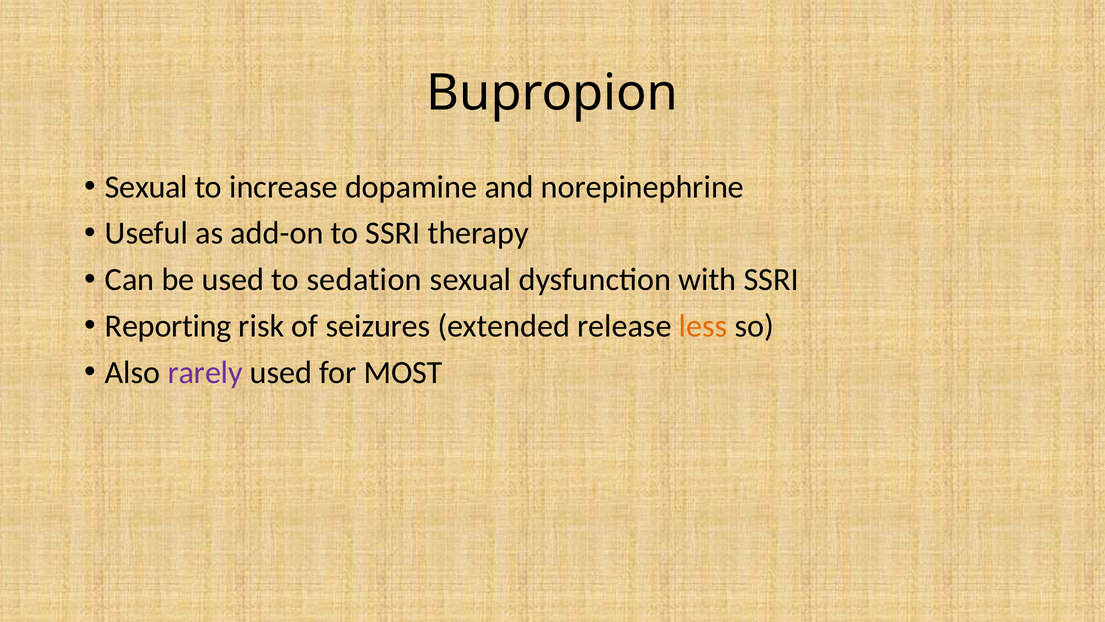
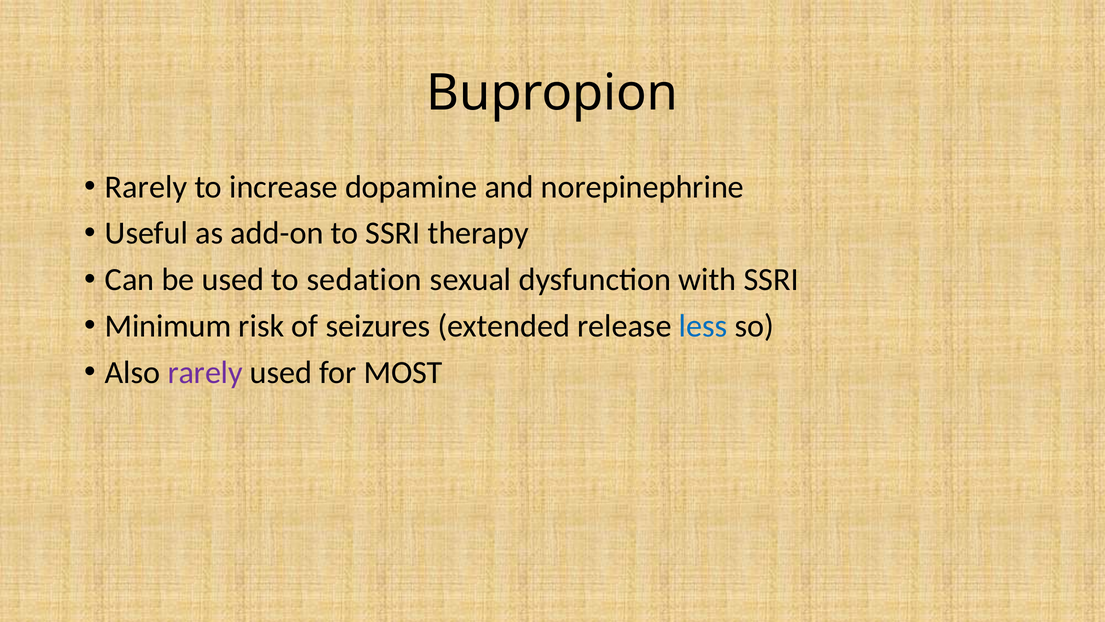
Sexual: Sexual -> Rarely (146, 187)
Reporting: Reporting -> Minimum (168, 326)
less colour: orange -> blue (703, 326)
